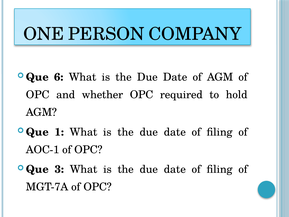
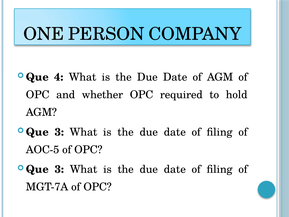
6: 6 -> 4 (59, 77)
1: 1 -> 3 (59, 132)
AOC-1: AOC-1 -> AOC-5 (43, 149)
